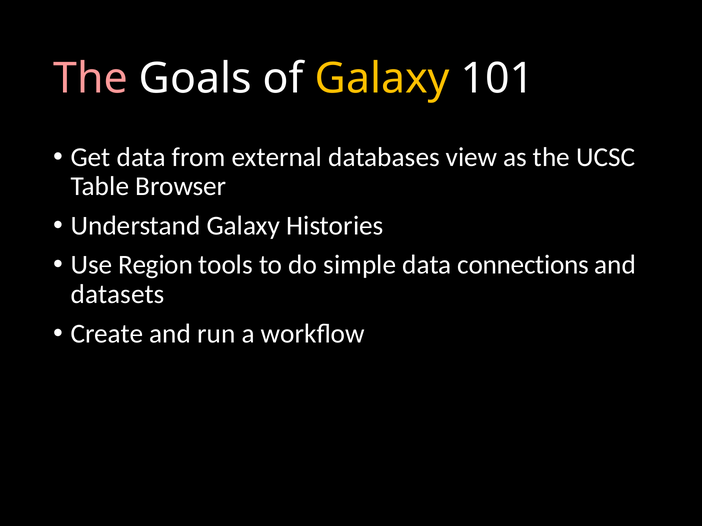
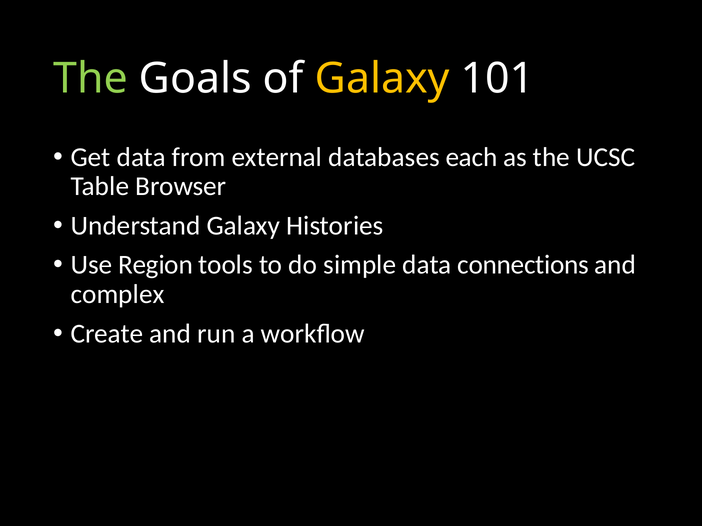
The colour: pink -> light green (90, 79)
view: view -> each (472, 157)
datasets: datasets -> complex (118, 295)
